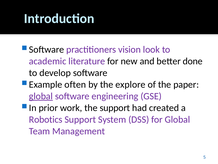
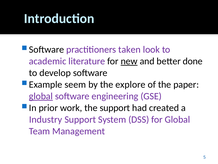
vision: vision -> taken (129, 49)
new underline: none -> present (129, 61)
often: often -> seem (75, 84)
Robotics: Robotics -> Industry (46, 119)
